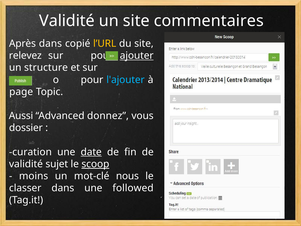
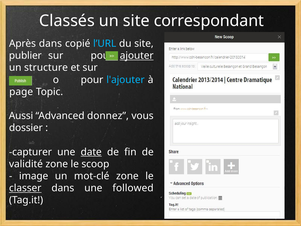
Validité: Validité -> Classés (67, 21)
commentaires: commentaires -> correspondant (209, 21)
l’URL colour: yellow -> light blue (105, 44)
relevez: relevez -> publier (25, 56)
curation: curation -> capturer (30, 152)
validité sujet: sujet -> zone (57, 164)
scoop underline: present -> none (95, 164)
moins: moins -> image (34, 176)
mot-clé nous: nous -> zone (127, 176)
classer underline: none -> present (25, 188)
